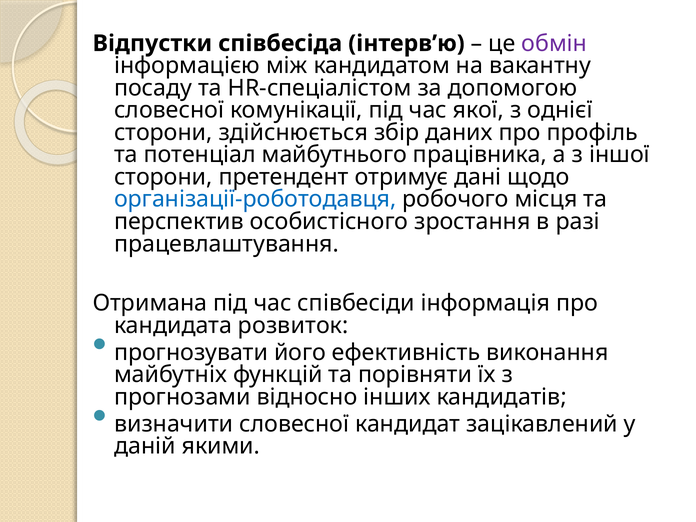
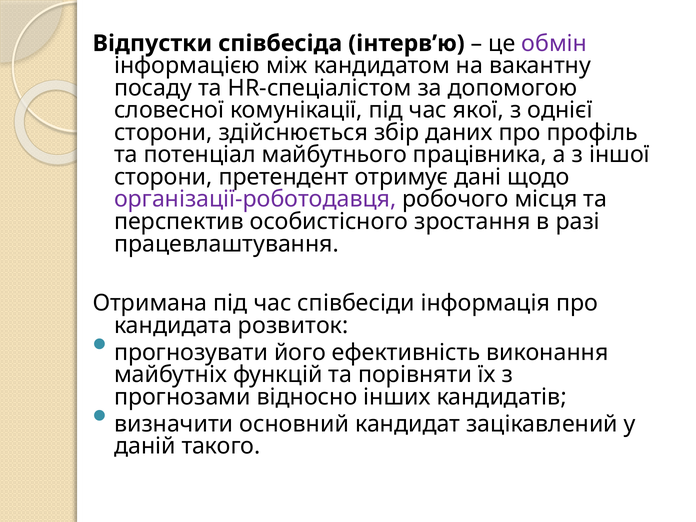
організації-роботодавця colour: blue -> purple (255, 199)
визначити словесної: словесної -> основний (294, 424)
якими: якими -> такого (221, 446)
